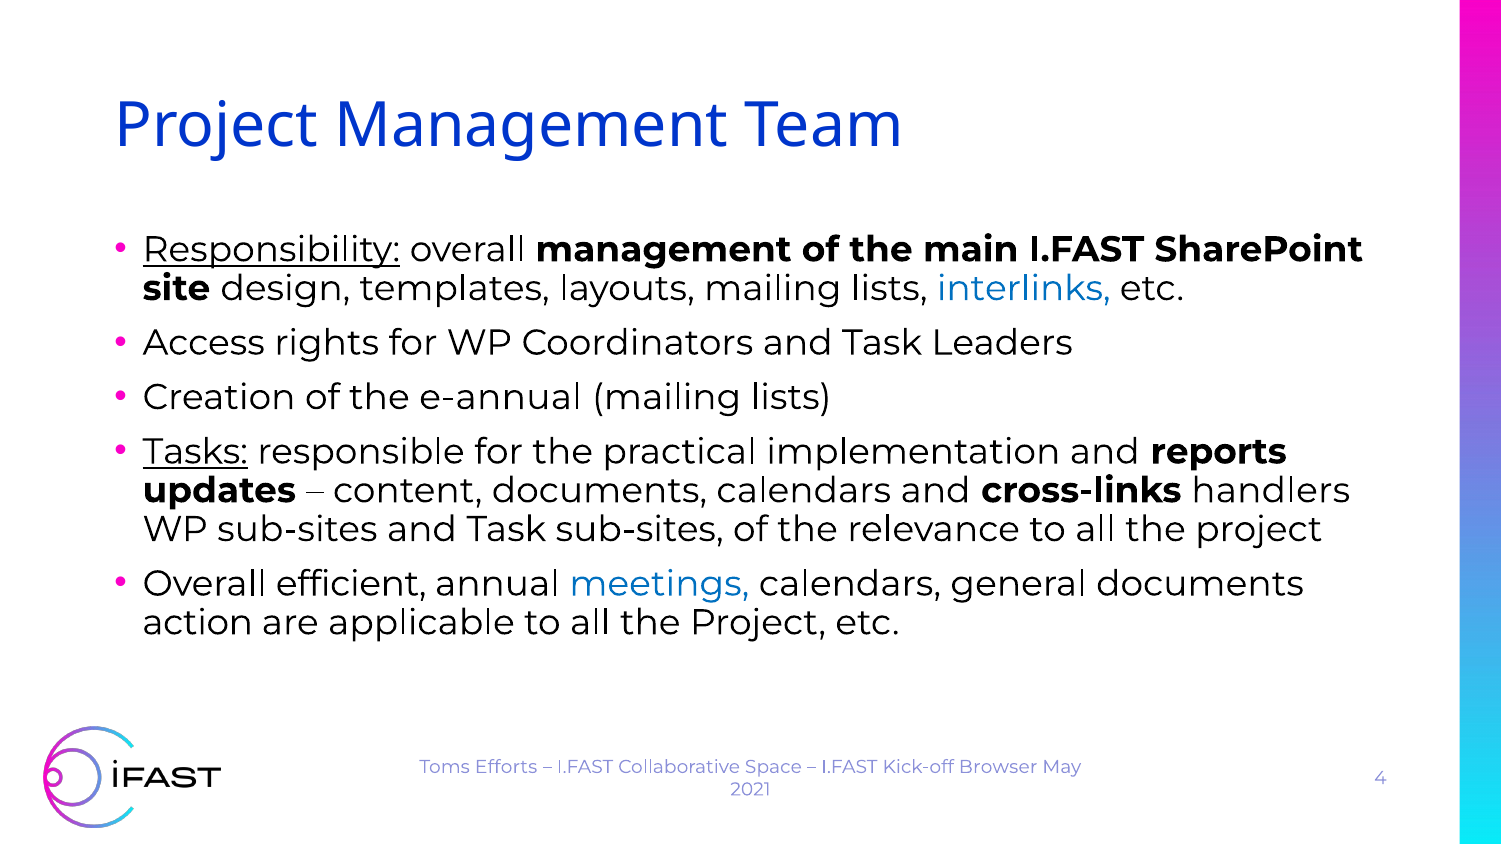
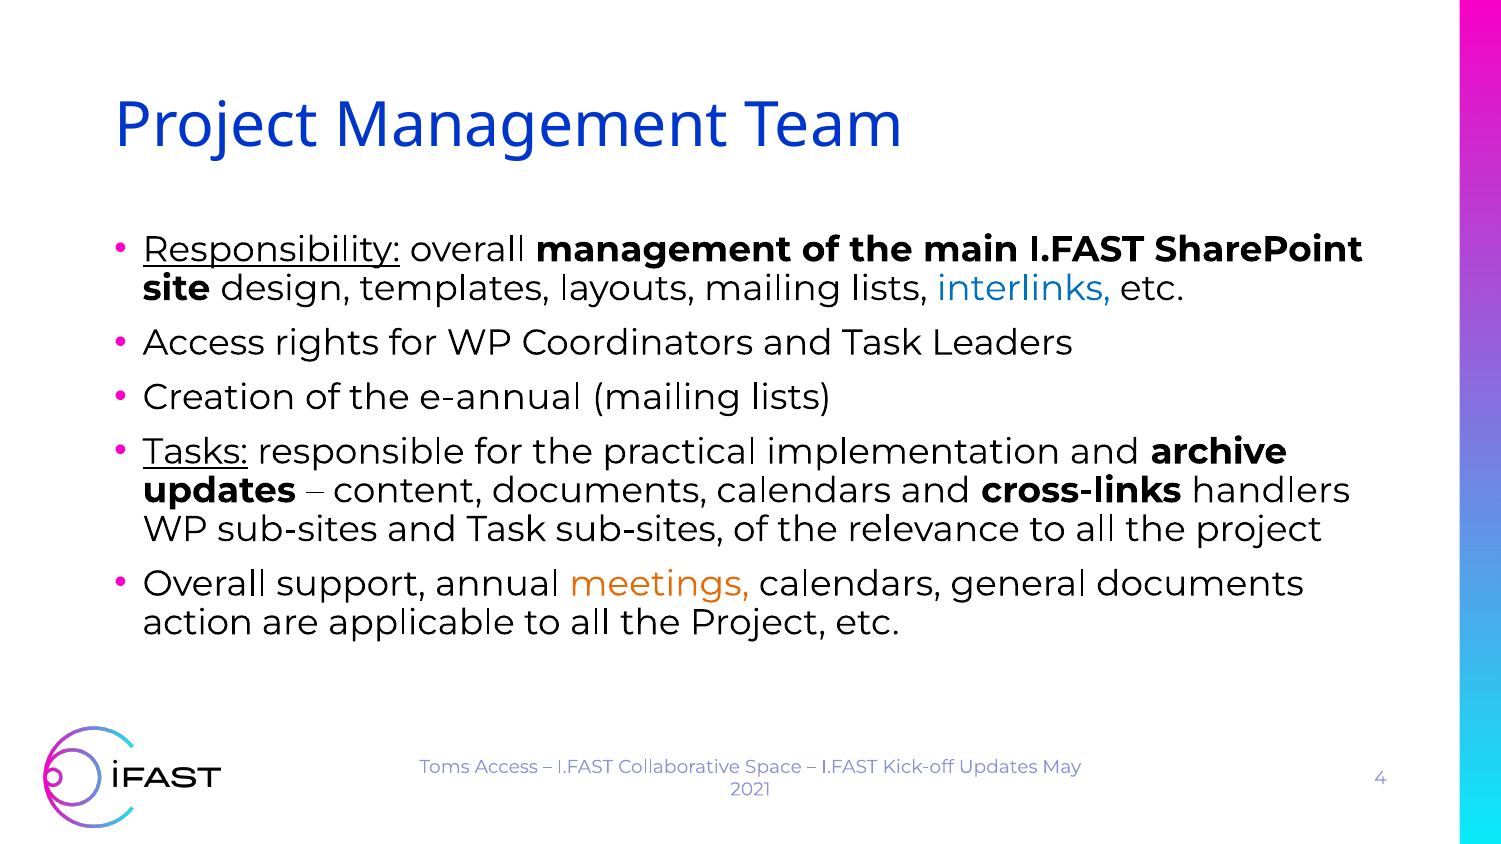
reports: reports -> archive (1219, 452)
efficient: efficient -> support (351, 584)
meetings colour: blue -> orange (659, 584)
Toms Efforts: Efforts -> Access (506, 767)
Kick-off Browser: Browser -> Updates (998, 767)
